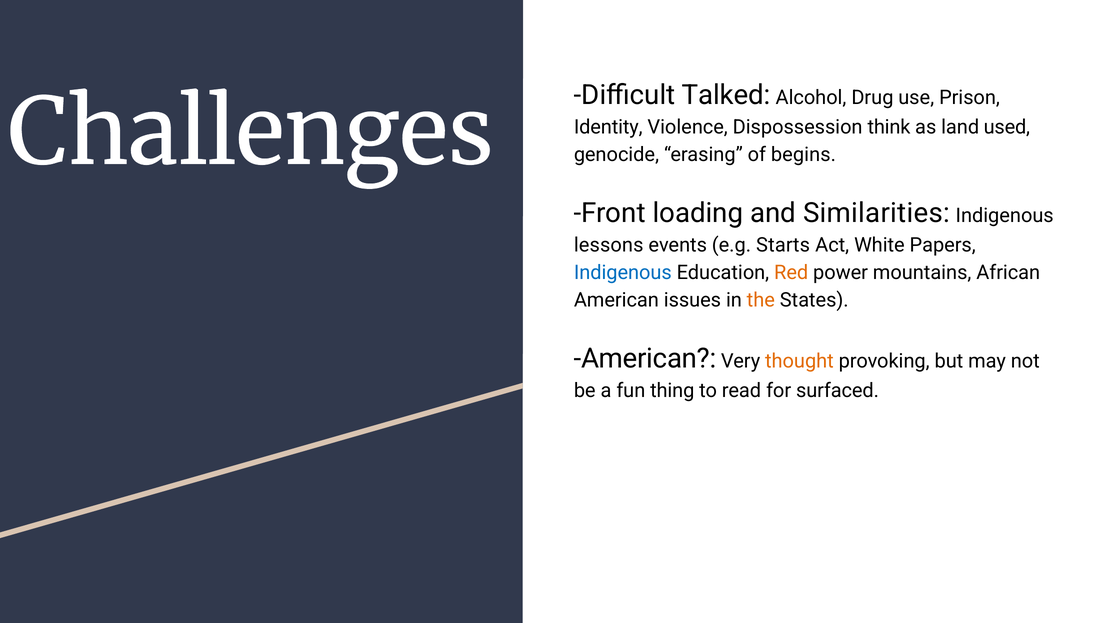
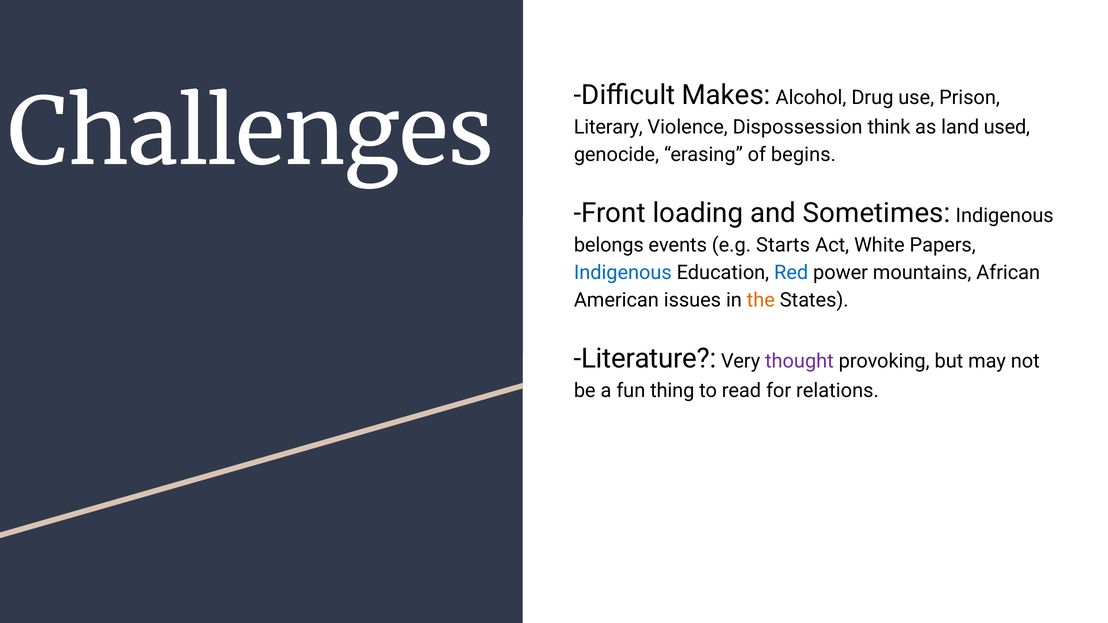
Talked: Talked -> Makes (726, 95)
Identity: Identity -> Literary (608, 127)
Similarities: Similarities -> Sometimes (877, 213)
lessons: lessons -> belongs (609, 245)
Red colour: orange -> blue (791, 273)
American: American -> Literature (645, 359)
thought colour: orange -> purple (799, 362)
surfaced: surfaced -> relations (837, 391)
